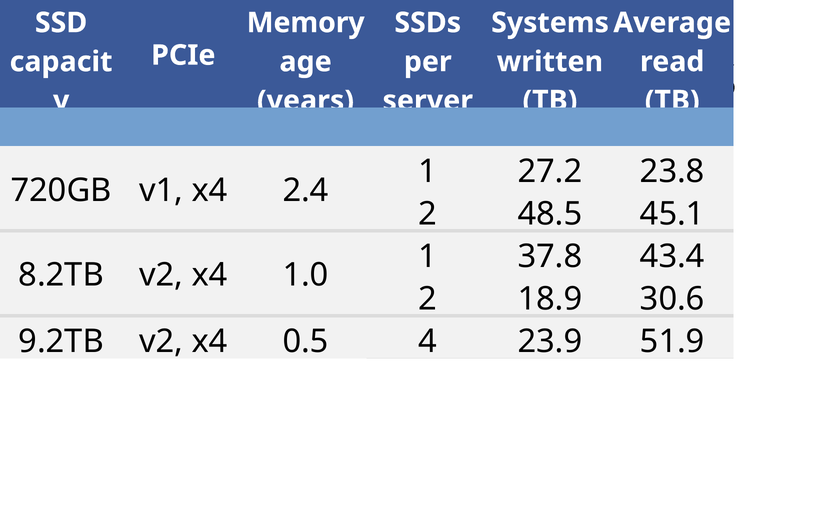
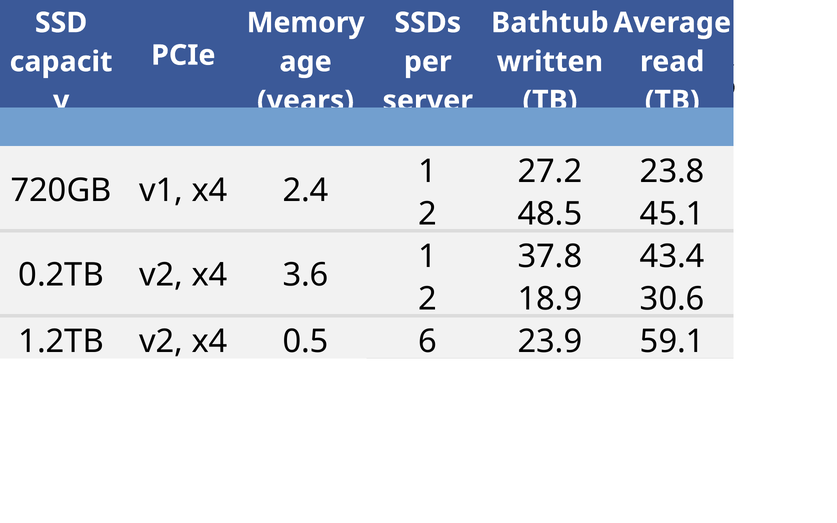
Systems: Systems -> Bathtub (550, 23)
8.2TB: 8.2TB -> 0.2TB (61, 275)
1.0: 1.0 -> 3.6 (306, 275)
9.2TB: 9.2TB -> 1.2TB (61, 342)
4: 4 -> 6 (428, 342)
51.9: 51.9 -> 59.1 (672, 342)
